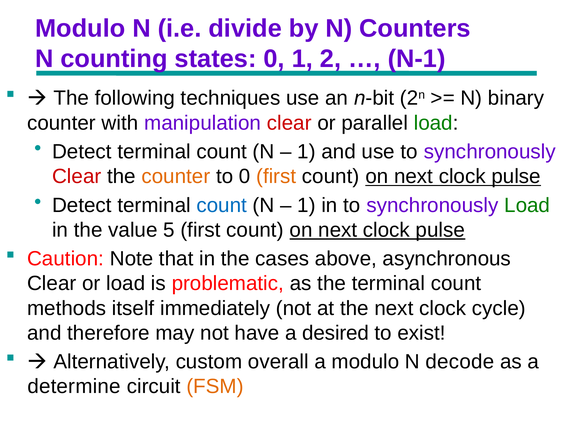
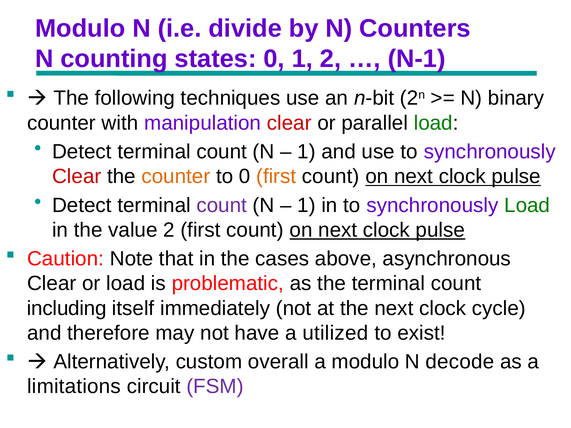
count colour: blue -> purple (222, 205)
value 5: 5 -> 2 (169, 230)
methods: methods -> including (67, 308)
desired: desired -> utilized (335, 333)
determine: determine -> limitations (74, 387)
FSM colour: orange -> purple (215, 387)
